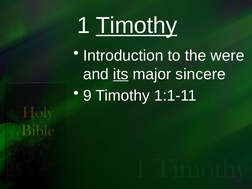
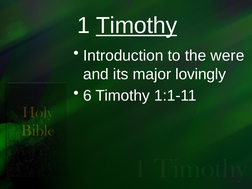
its underline: present -> none (121, 74)
sincere: sincere -> lovingly (201, 74)
9: 9 -> 6 (87, 96)
